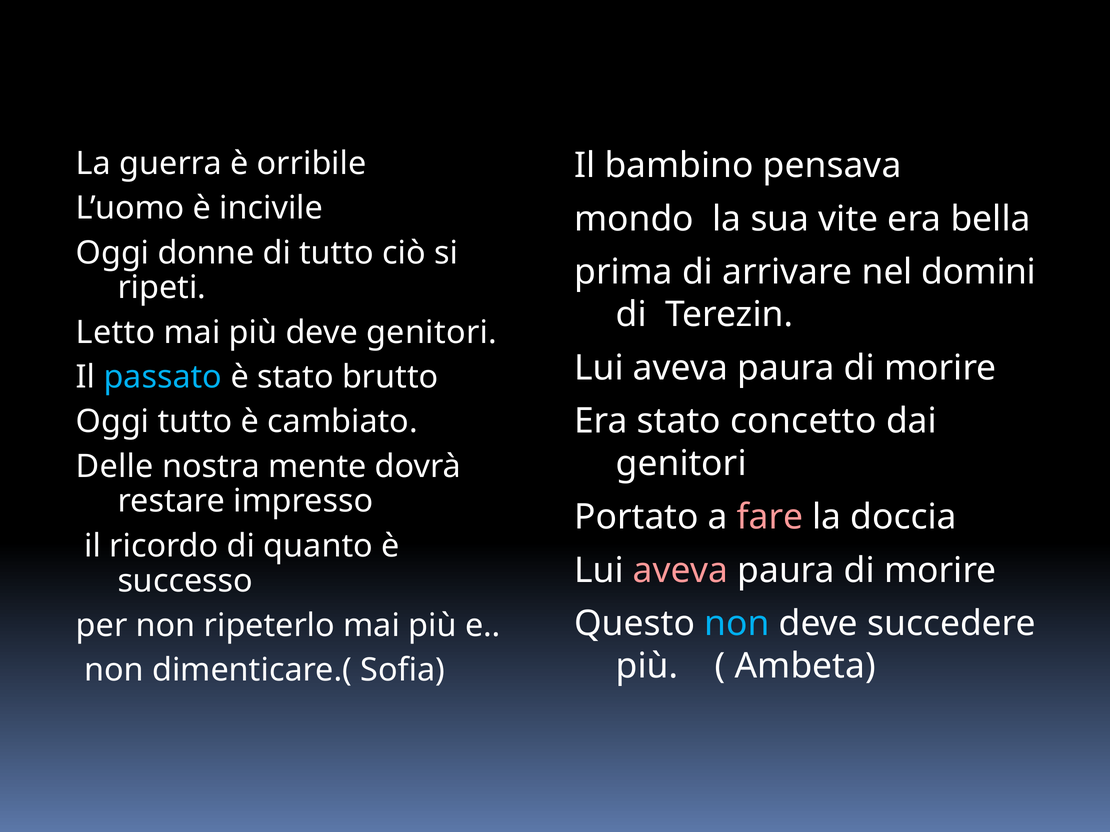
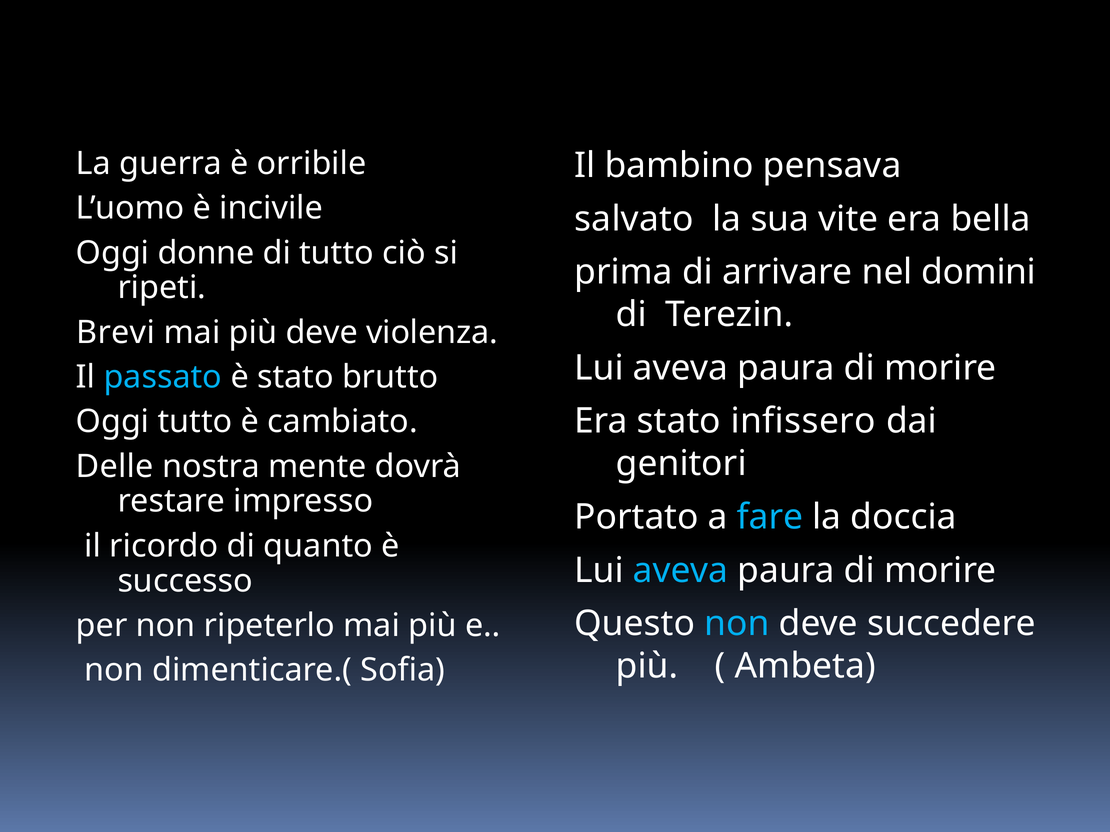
mondo: mondo -> salvato (634, 219)
Letto: Letto -> Brevi (116, 333)
deve genitori: genitori -> violenza (432, 333)
concetto: concetto -> infissero (803, 422)
fare colour: pink -> light blue (770, 517)
aveva colour: pink -> light blue (681, 571)
